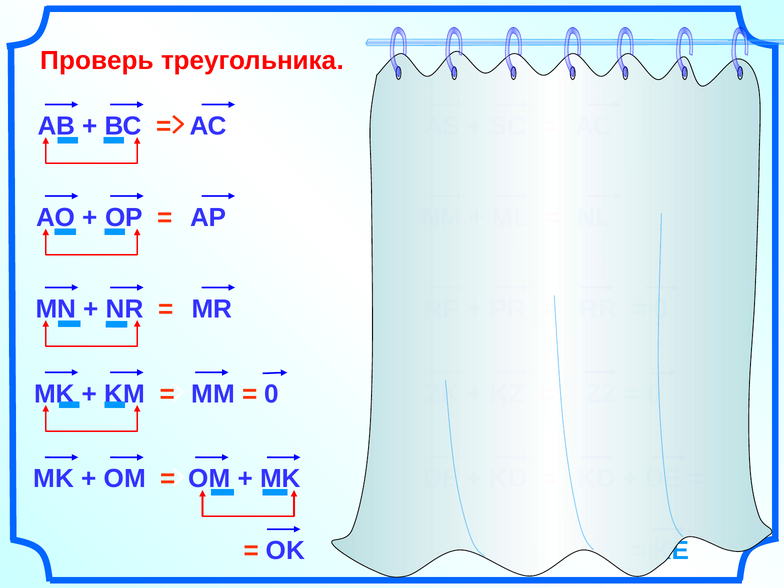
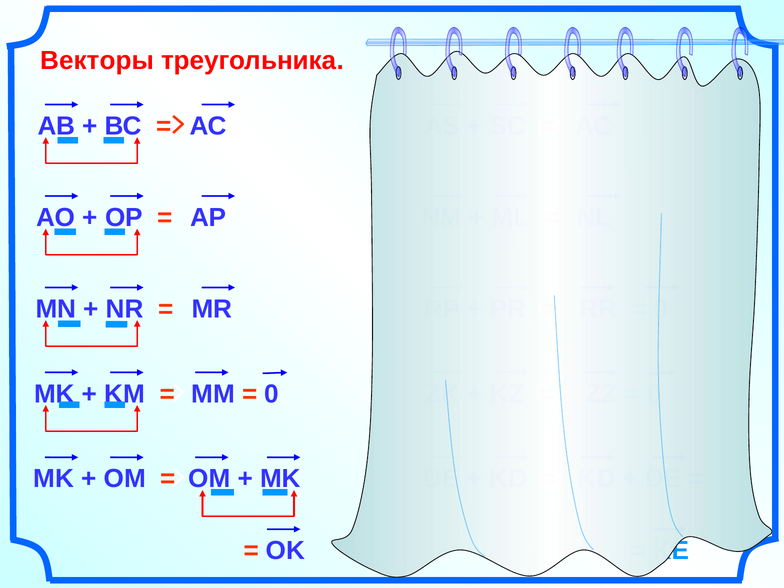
Проверь: Проверь -> Векторы (97, 61)
